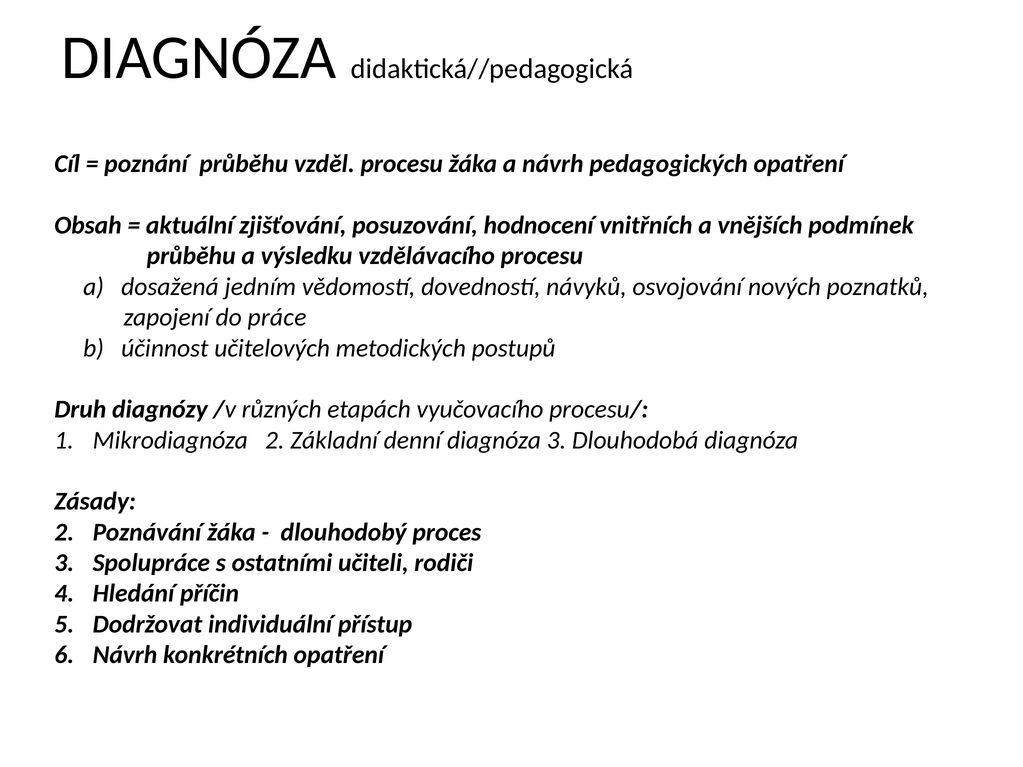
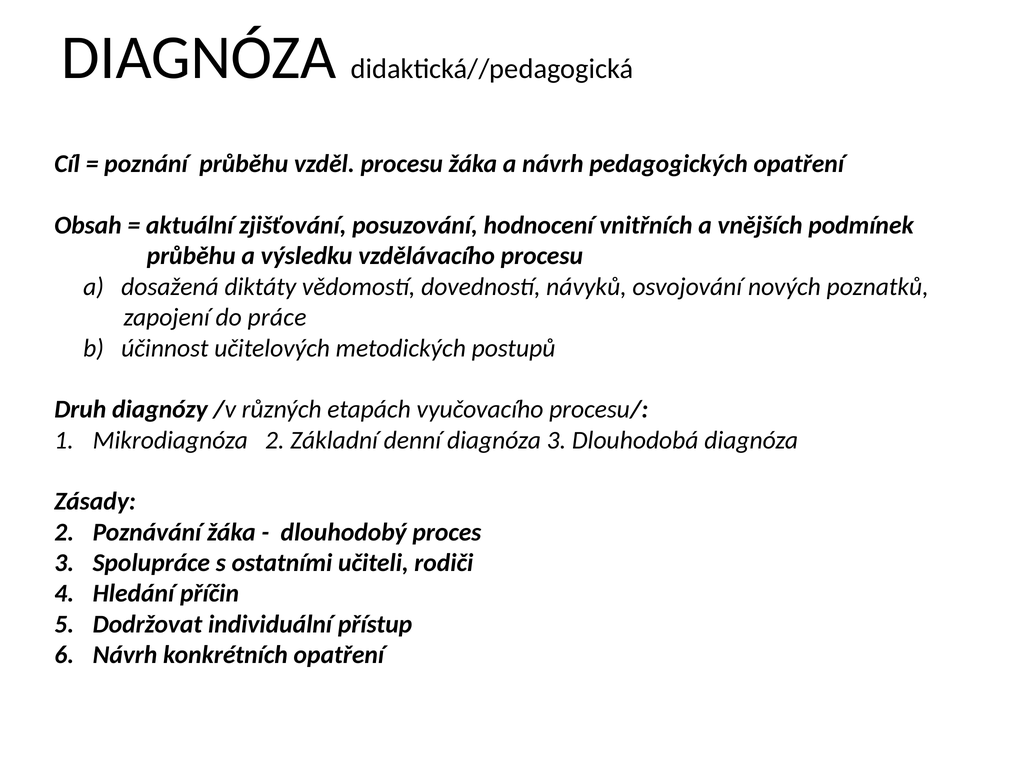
jedním: jedním -> diktáty (260, 287)
